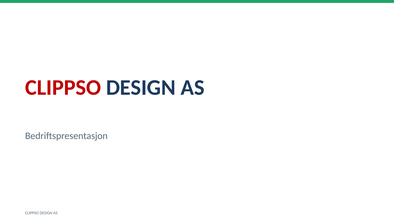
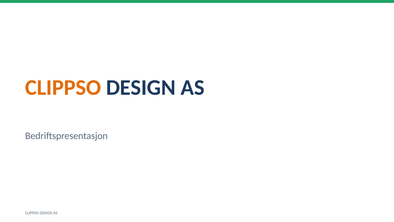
CLIPPSO colour: red -> orange (63, 87)
